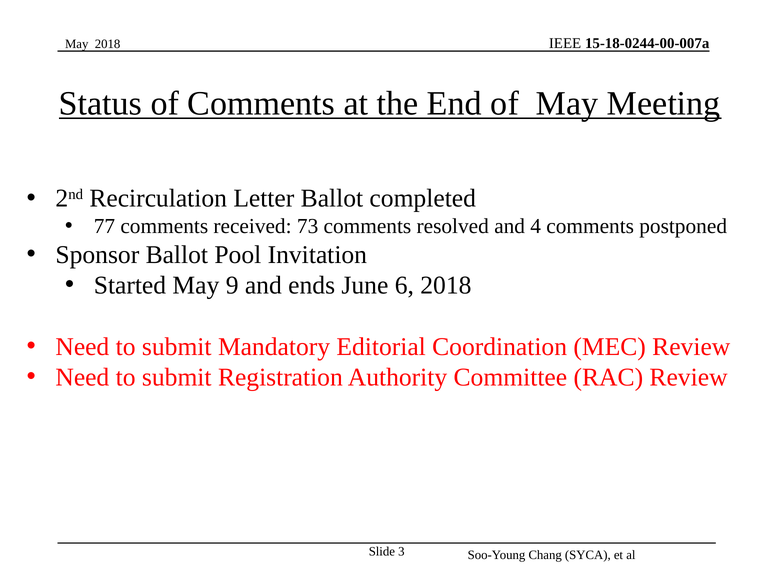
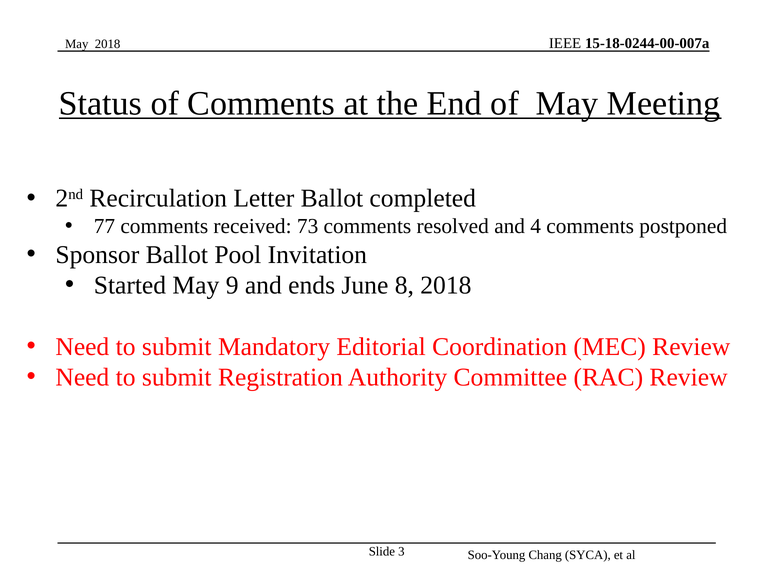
6: 6 -> 8 (404, 286)
